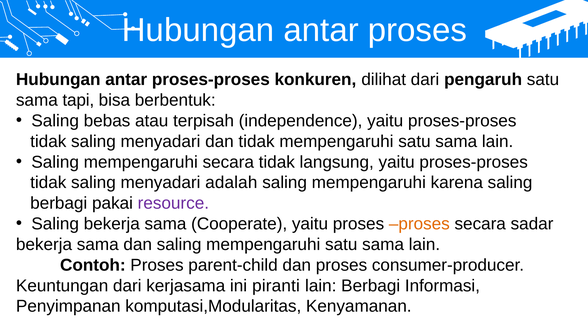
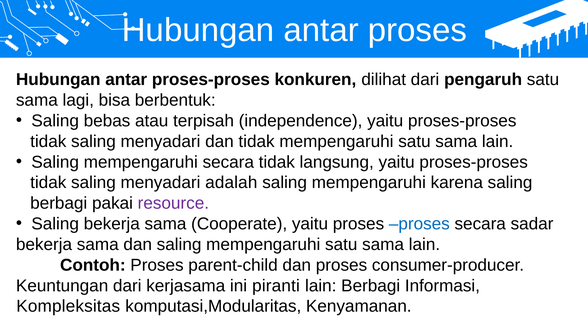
tapi: tapi -> lagi (78, 100)
proses colour: orange -> blue (419, 224)
Penyimpanan: Penyimpanan -> Kompleksitas (68, 306)
